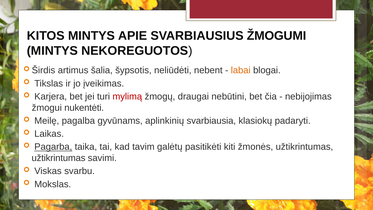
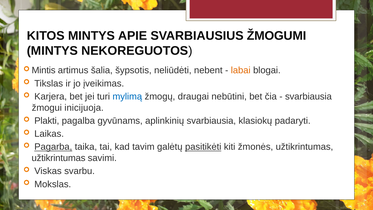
Širdis: Širdis -> Mintis (44, 70)
mylimą colour: red -> blue (127, 96)
nebijojimas: nebijojimas -> svarbiausia (308, 96)
nukentėti: nukentėti -> inicijuoja (84, 108)
Meilę: Meilę -> Plakti (47, 121)
pasitikėti underline: none -> present (203, 147)
